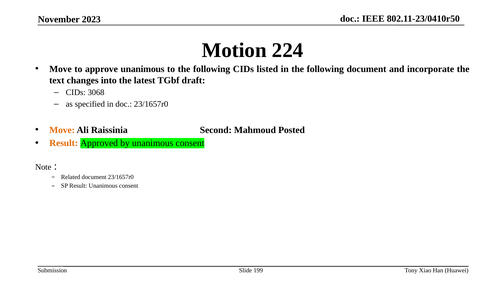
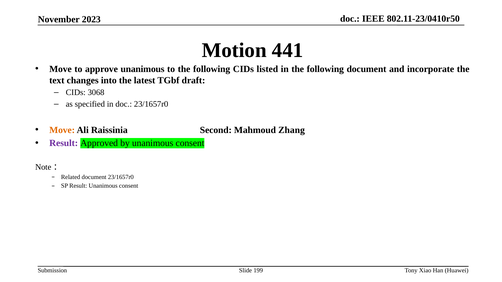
224: 224 -> 441 (288, 50)
Posted: Posted -> Zhang (292, 130)
Result colour: orange -> purple (64, 143)
